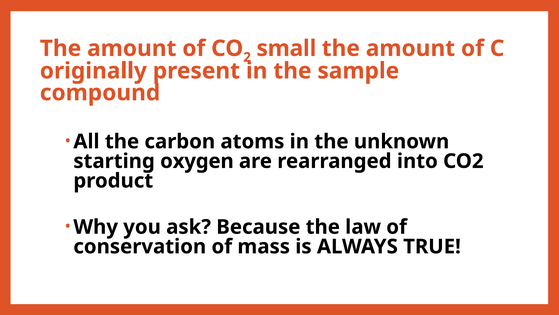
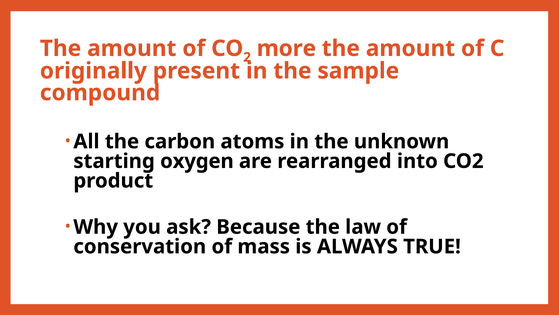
small: small -> more (286, 48)
